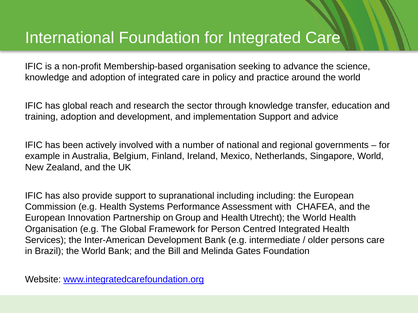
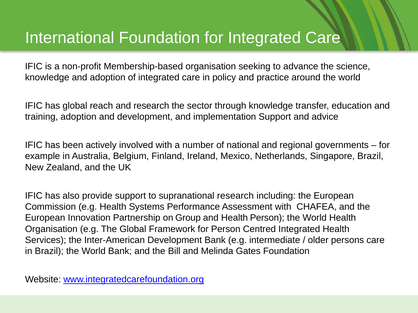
Singapore World: World -> Brazil (370, 157)
supranational including: including -> research (235, 196)
Health Utrecht: Utrecht -> Person (267, 218)
